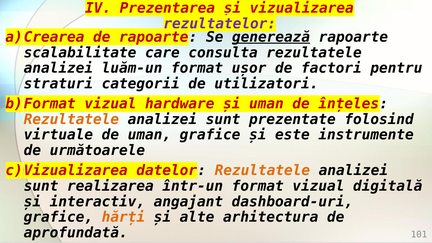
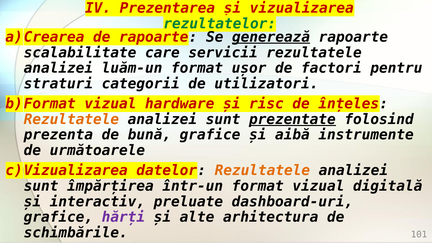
rezultatelor colour: purple -> green (220, 24)
consulta: consulta -> servicii (223, 53)
și uman: uman -> risc (267, 104)
prezentate underline: none -> present (293, 119)
virtuale: virtuale -> prezenta (58, 135)
de uman: uman -> bună (149, 135)
este: este -> aibă (293, 135)
realizarea: realizarea -> împărțirea (110, 186)
angajant: angajant -> preluate (189, 202)
hărți colour: orange -> purple (123, 217)
aprofundată: aprofundată -> schimbările (76, 233)
